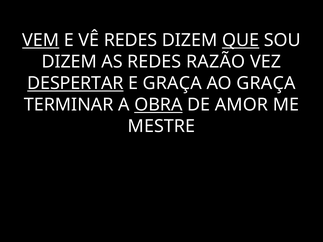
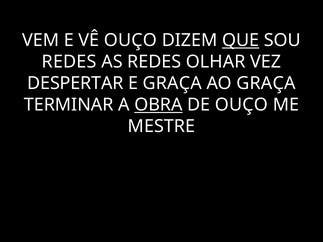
VEM underline: present -> none (41, 40)
VÊ REDES: REDES -> OUÇO (130, 40)
DIZEM: DIZEM -> REDES (69, 62)
RAZÃO: RAZÃO -> OLHAR (216, 62)
DESPERTAR underline: present -> none (75, 83)
DE AMOR: AMOR -> OUÇO (241, 105)
